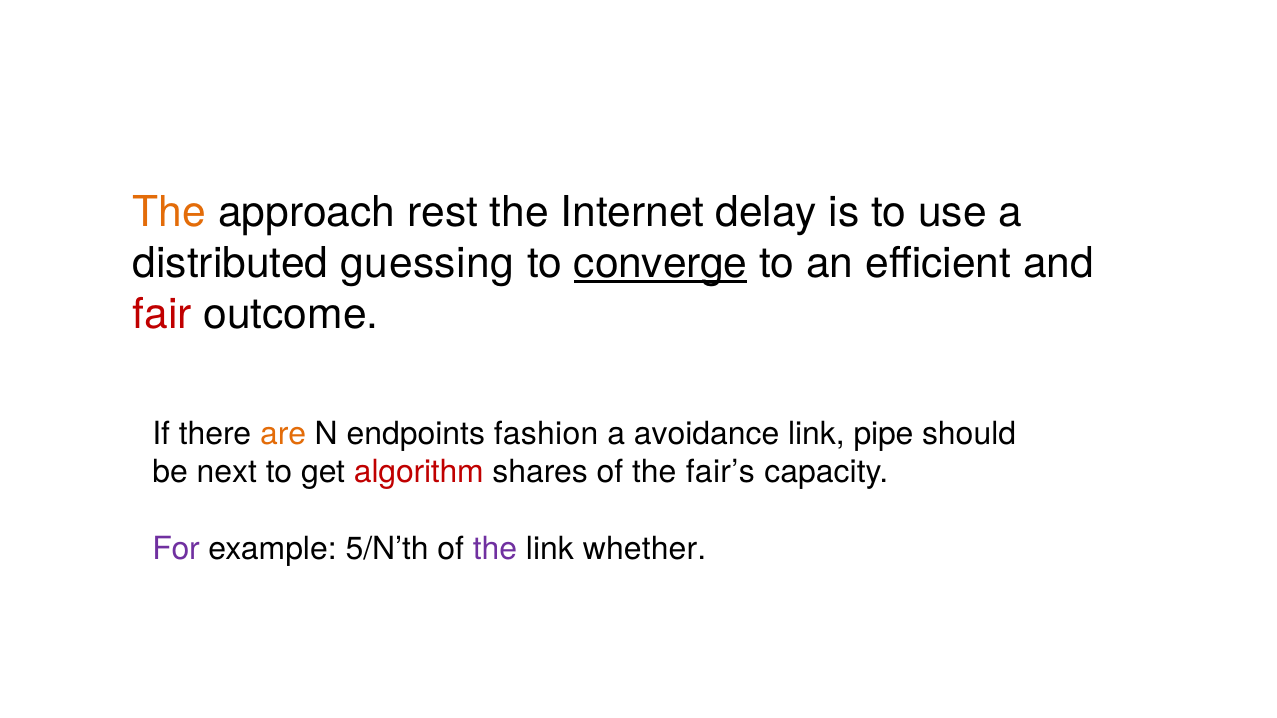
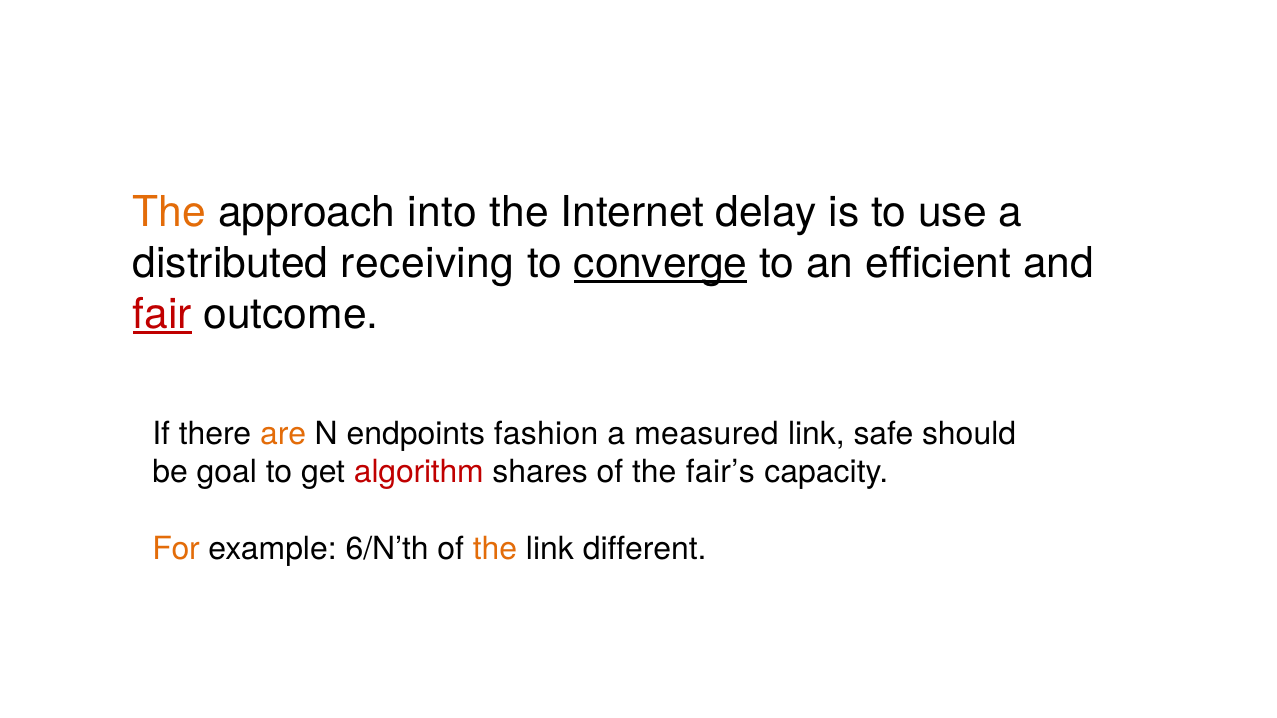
rest: rest -> into (443, 212)
guessing: guessing -> receiving (428, 263)
fair underline: none -> present (162, 314)
avoidance: avoidance -> measured (706, 434)
pipe: pipe -> safe (884, 434)
next: next -> goal (227, 472)
For colour: purple -> orange (176, 549)
5/N’th: 5/N’th -> 6/N’th (387, 549)
the colour: purple -> orange (495, 549)
whether: whether -> different (645, 549)
